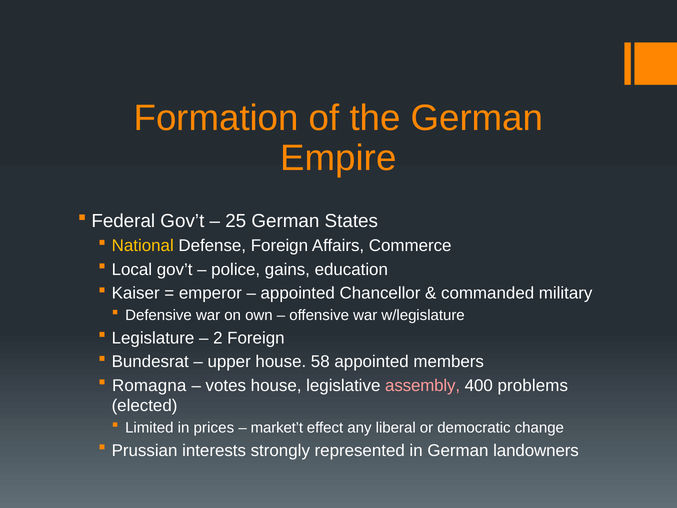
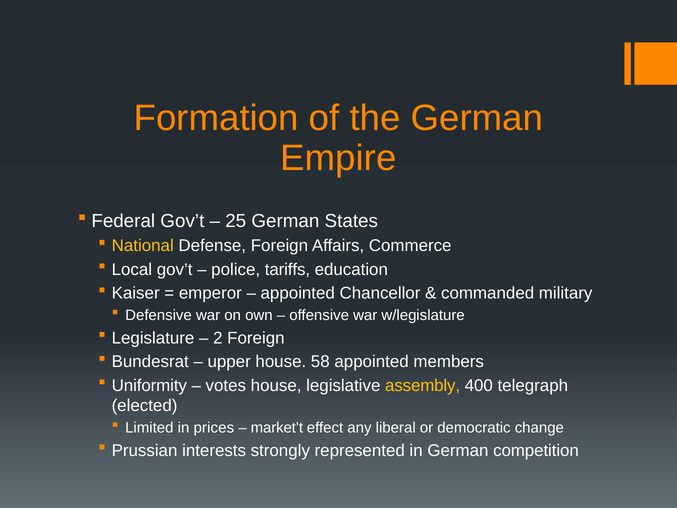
gains: gains -> tariffs (287, 269)
Romagna: Romagna -> Uniformity (149, 385)
assembly colour: pink -> yellow (423, 385)
problems: problems -> telegraph (533, 385)
landowners: landowners -> competition (536, 450)
